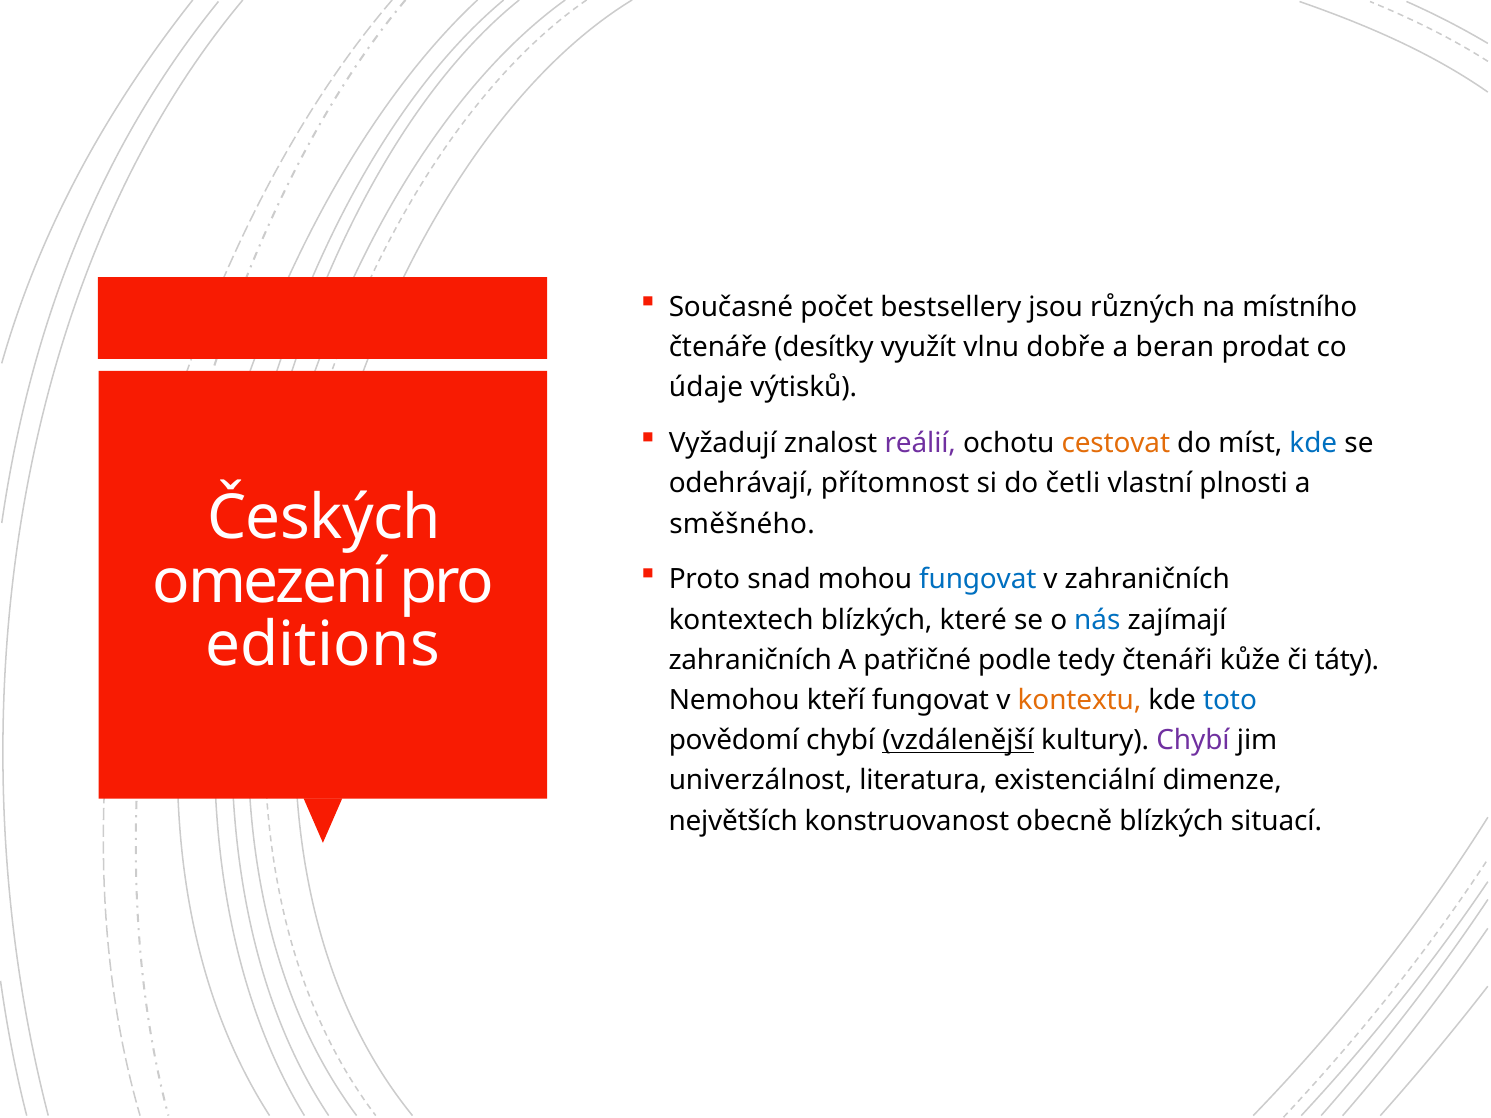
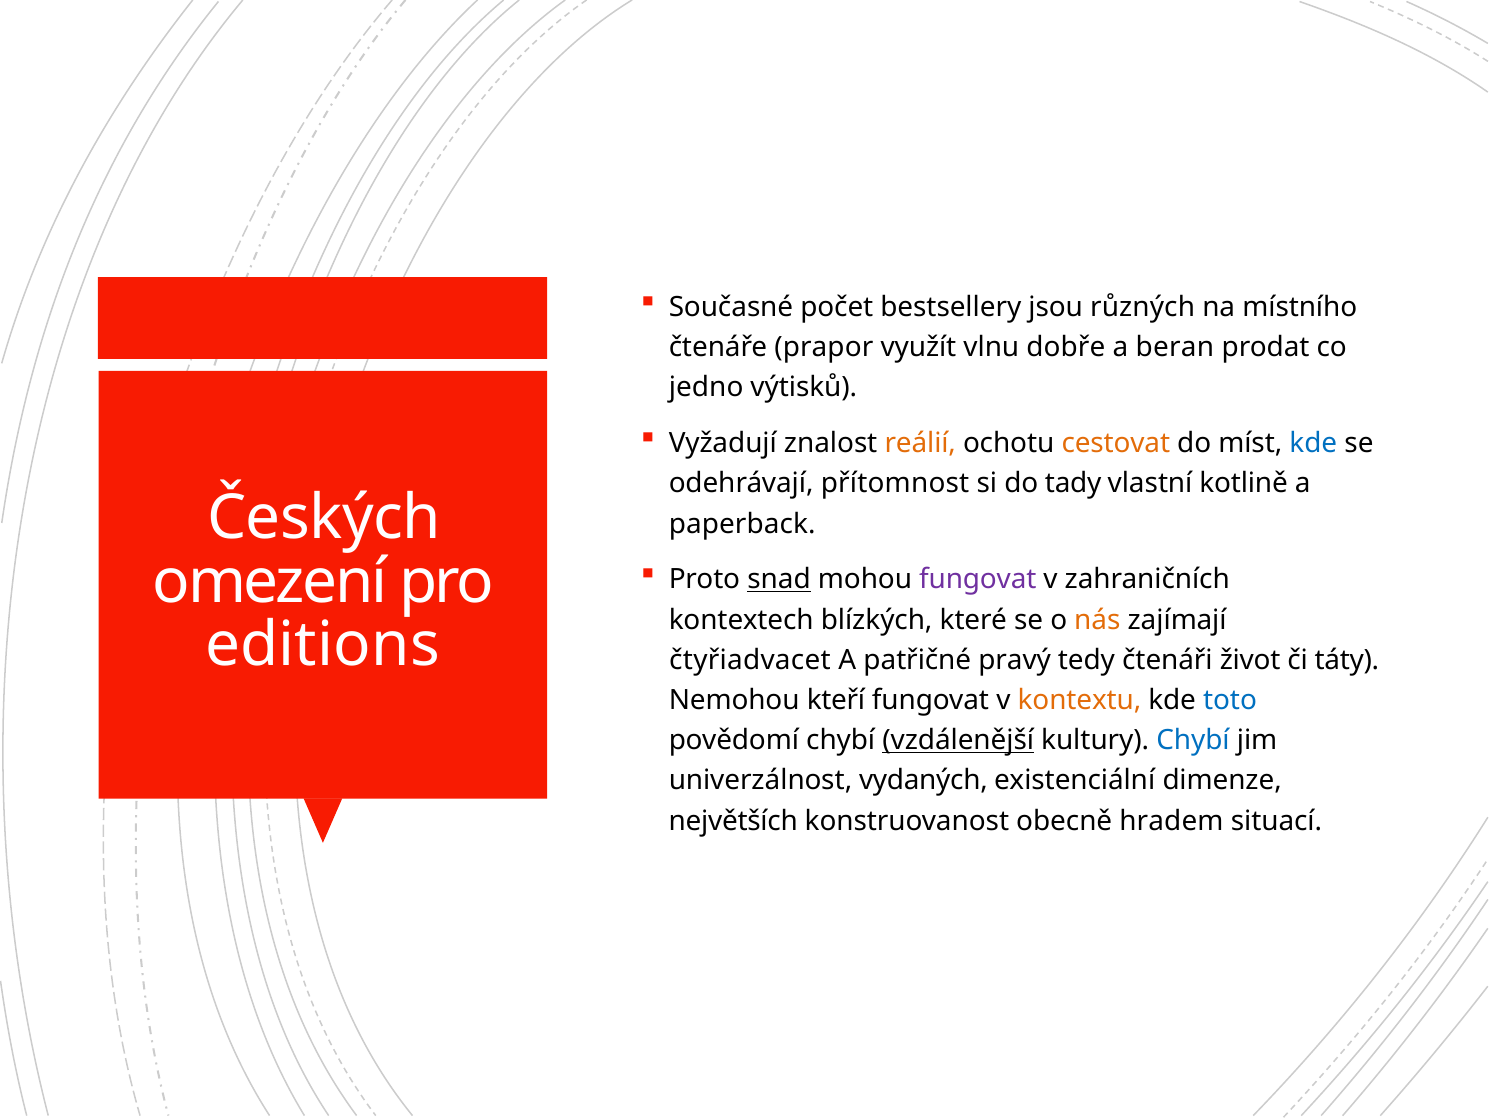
desítky: desítky -> prapor (824, 348)
údaje: údaje -> jedno (706, 388)
reálií colour: purple -> orange (920, 444)
četli: četli -> tady (1073, 484)
plnosti: plnosti -> kotlině (1244, 484)
směšného: směšného -> paperback (742, 524)
snad underline: none -> present (779, 580)
fungovat colour: blue -> purple (978, 580)
nás colour: blue -> orange (1097, 620)
zahraničních: zahraničních -> čtyřiadvacet (750, 660)
podle: podle -> pravý (1015, 660)
kůže: kůže -> život (1250, 660)
Chybí colour: purple -> blue (1193, 741)
literatura: literatura -> vydaných (923, 781)
obecně blízkých: blízkých -> hradem (1171, 821)
